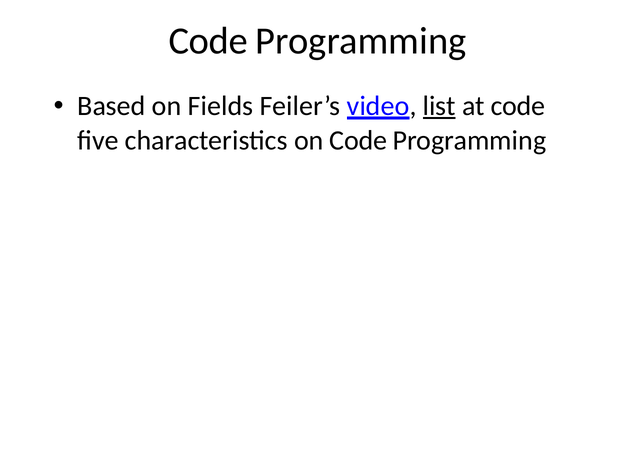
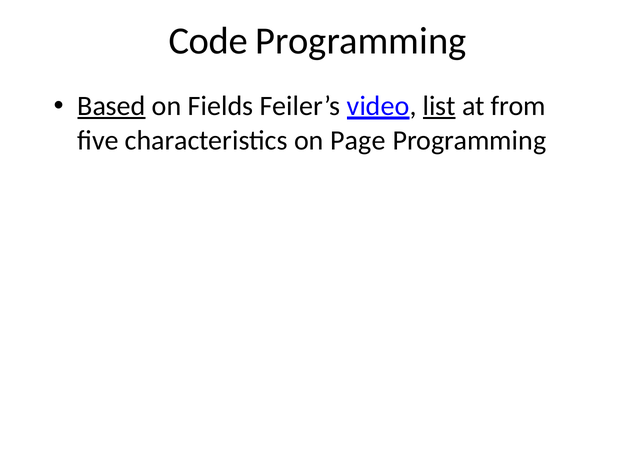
Based underline: none -> present (111, 106)
at code: code -> from (518, 106)
on Code: Code -> Page (358, 140)
